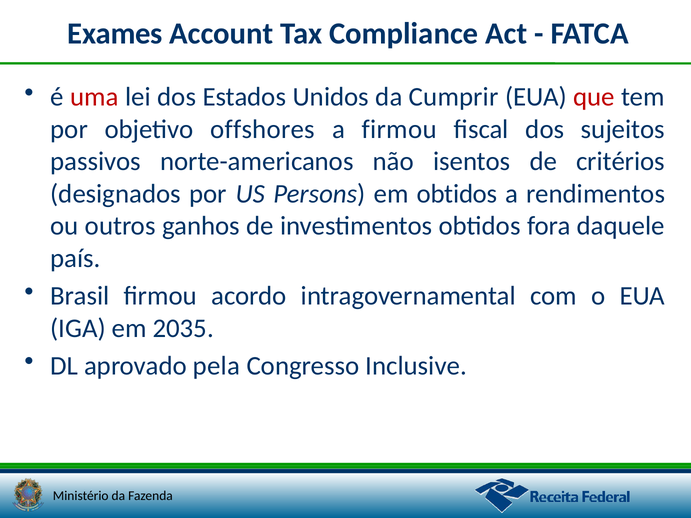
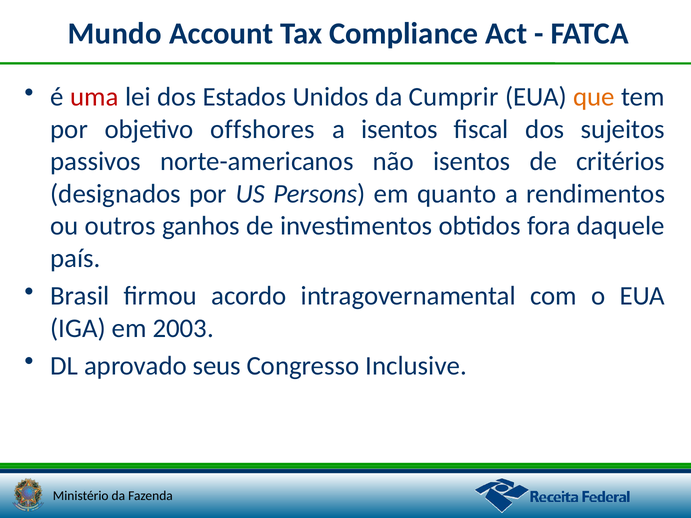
Exames: Exames -> Mundo (115, 34)
que colour: red -> orange (594, 97)
a firmou: firmou -> isentos (400, 129)
em obtidos: obtidos -> quanto (457, 194)
2035: 2035 -> 2003 (183, 328)
pela: pela -> seus (217, 366)
